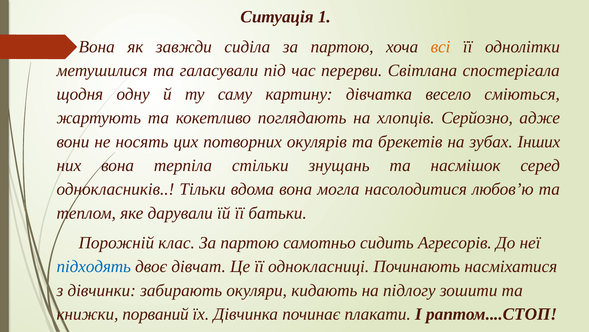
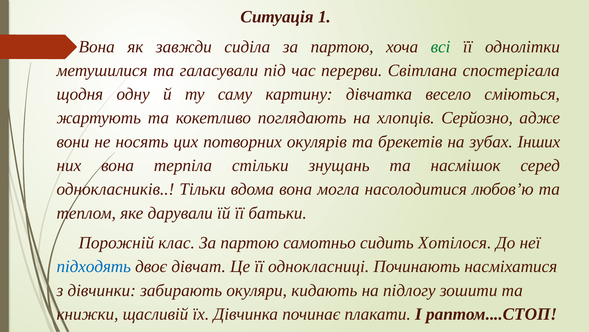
всі colour: orange -> green (441, 47)
Агресорів: Агресорів -> Хотілося (455, 242)
порваний: порваний -> щасливій (155, 313)
